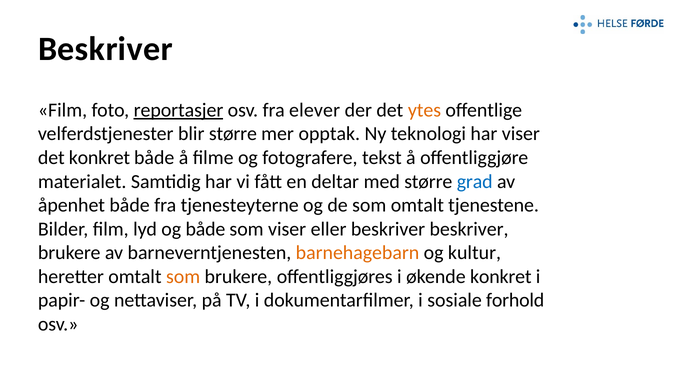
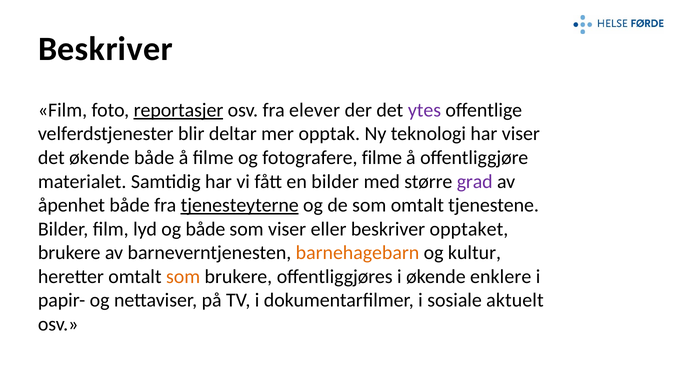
ytes colour: orange -> purple (425, 110)
blir større: større -> deltar (233, 134)
det konkret: konkret -> økende (99, 158)
fotografere tekst: tekst -> filme (382, 158)
en deltar: deltar -> bilder (335, 182)
grad colour: blue -> purple (475, 182)
tjenesteyterne underline: none -> present (240, 206)
beskriver beskriver: beskriver -> opptaket (469, 229)
økende konkret: konkret -> enklere (501, 277)
forhold: forhold -> aktuelt (515, 301)
